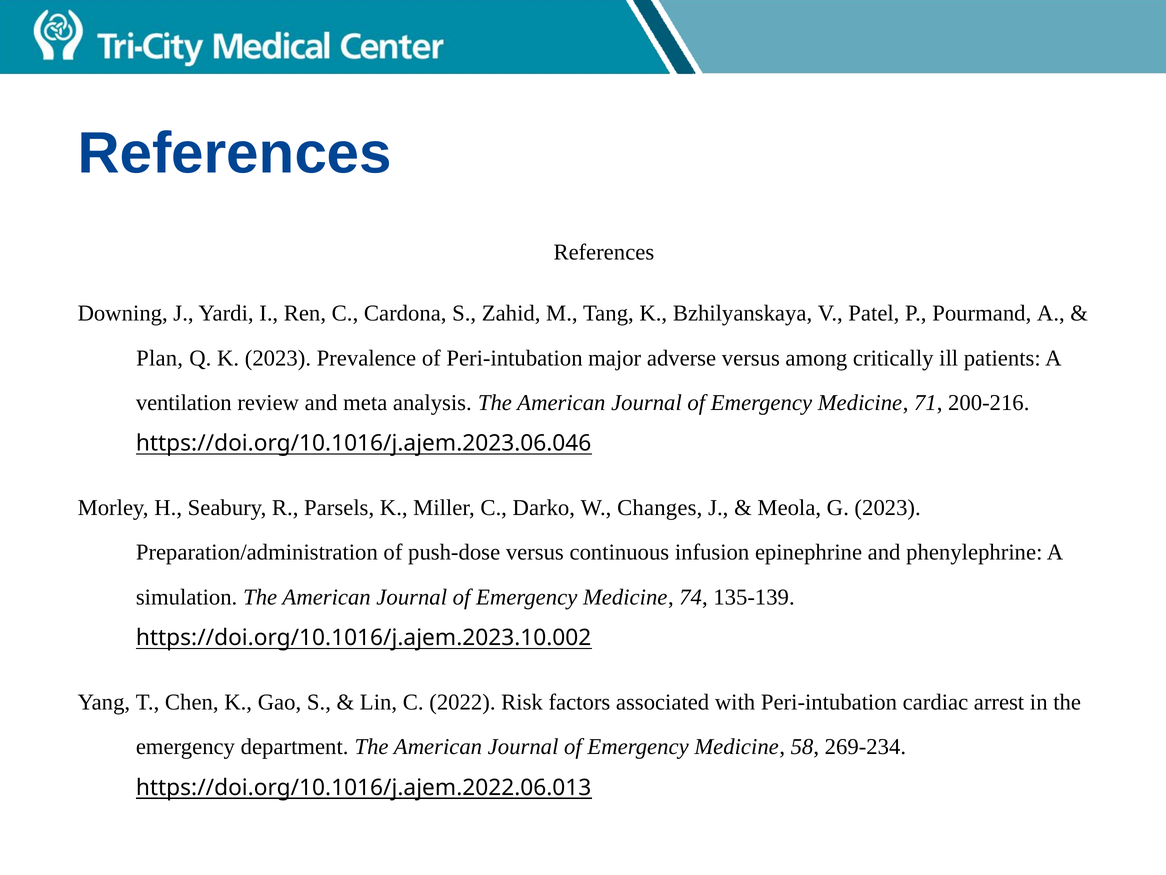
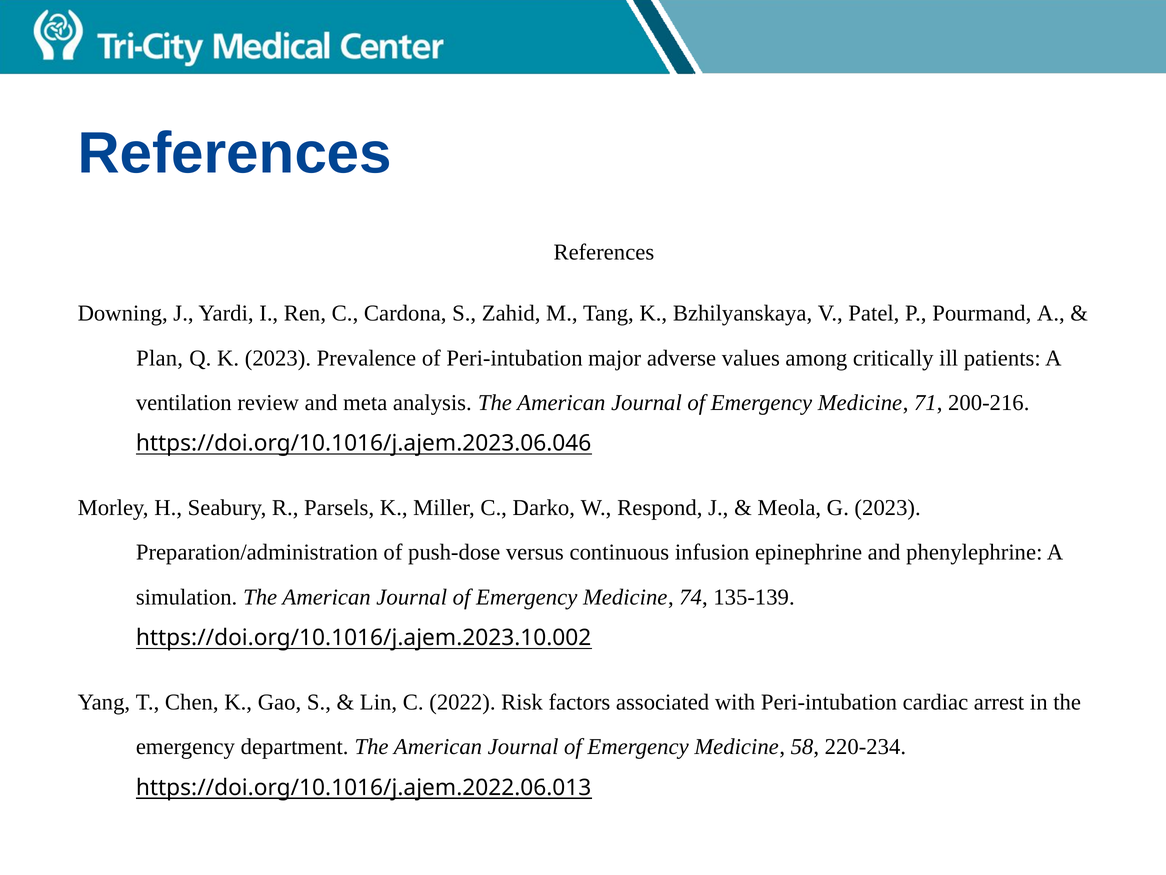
adverse versus: versus -> values (751, 358)
Changes: Changes -> Respond (660, 508)
269-234: 269-234 -> 220-234 (865, 746)
